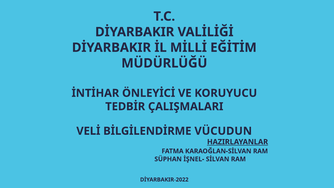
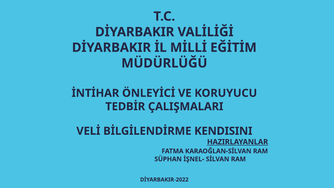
VÜCUDUN: VÜCUDUN -> KENDISINI (223, 131)
